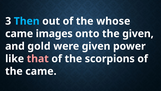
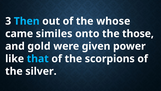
images: images -> similes (54, 34)
the given: given -> those (138, 34)
that colour: pink -> light blue (38, 58)
the came: came -> silver (41, 71)
